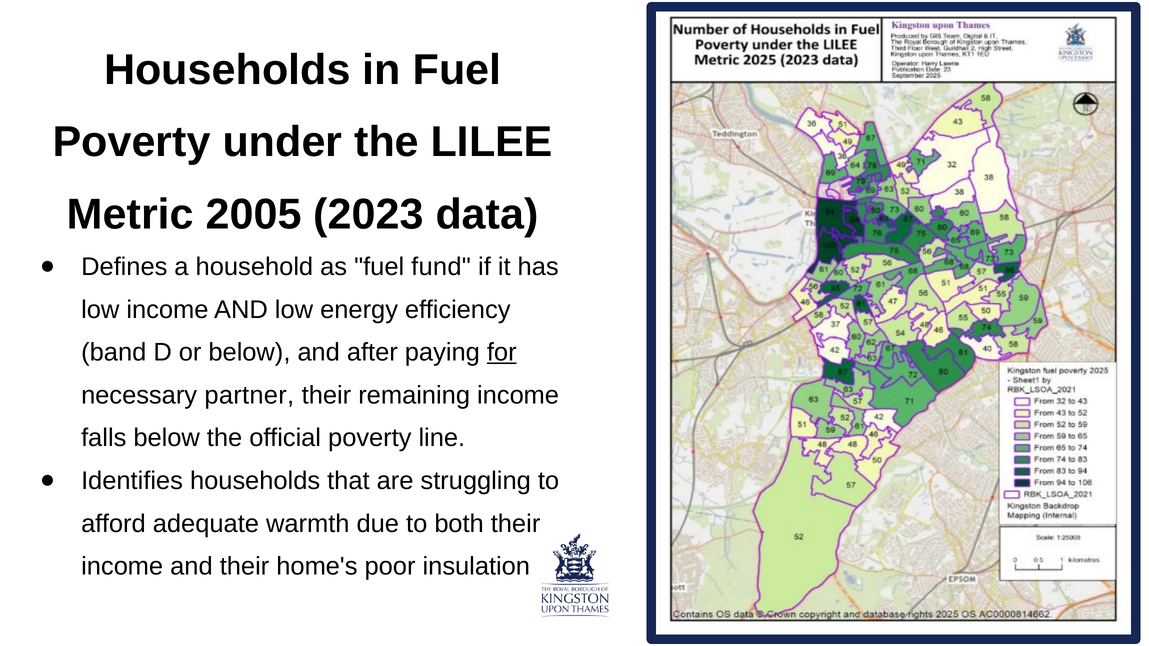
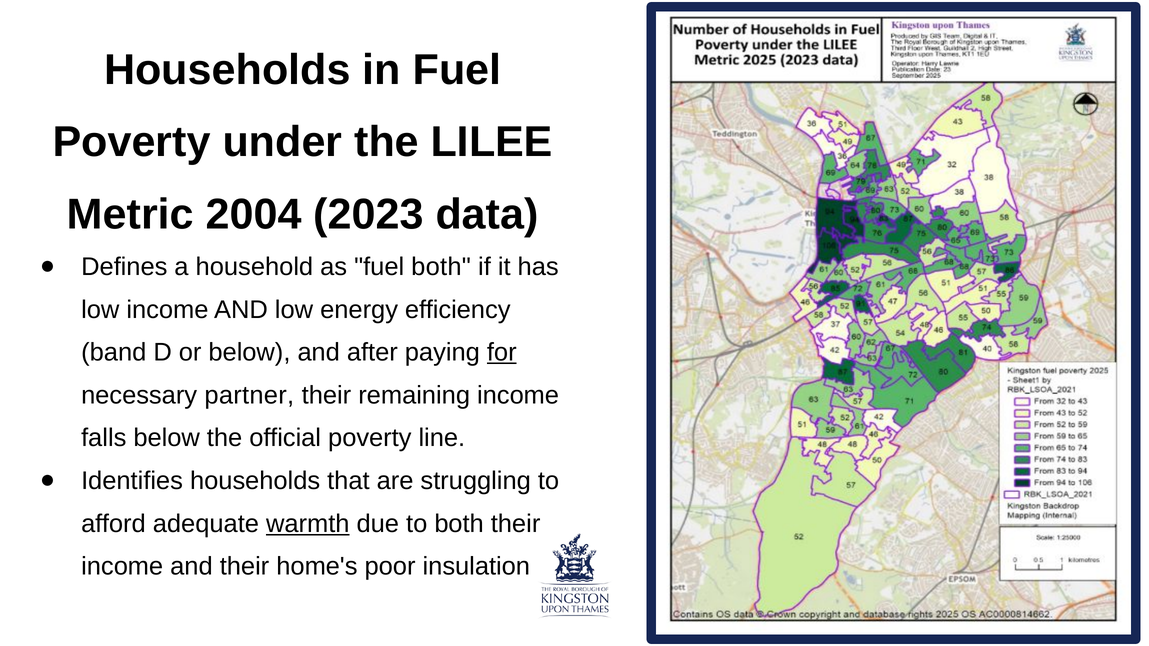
2005: 2005 -> 2004 (254, 215)
fuel fund: fund -> both (441, 267)
warmth underline: none -> present (308, 524)
